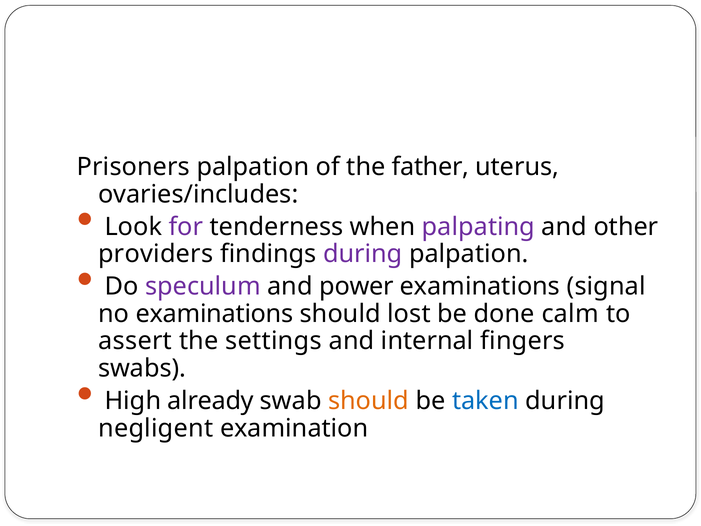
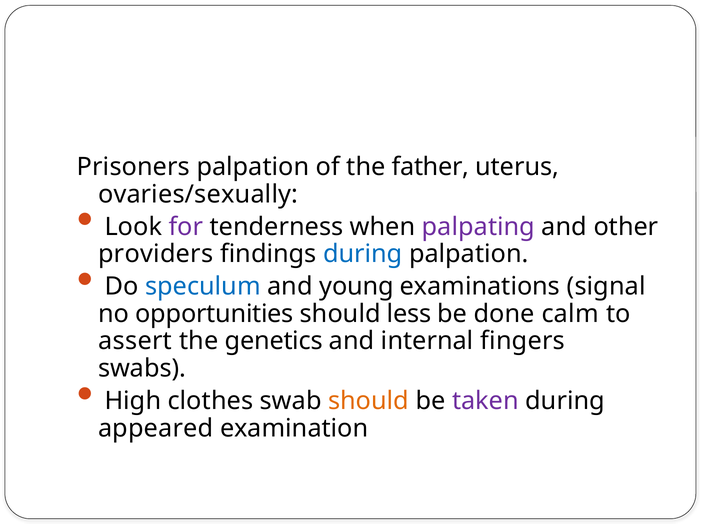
ovaries/includes: ovaries/includes -> ovaries/sexually (198, 194)
during colour: purple -> blue (363, 254)
speculum colour: purple -> blue (203, 286)
power: power -> young (356, 286)
no examinations: examinations -> opportunities (215, 314)
lost: lost -> less (409, 314)
settings: settings -> genetics (274, 341)
already: already -> clothes (210, 401)
taken colour: blue -> purple (485, 401)
negligent: negligent -> appeared (156, 428)
